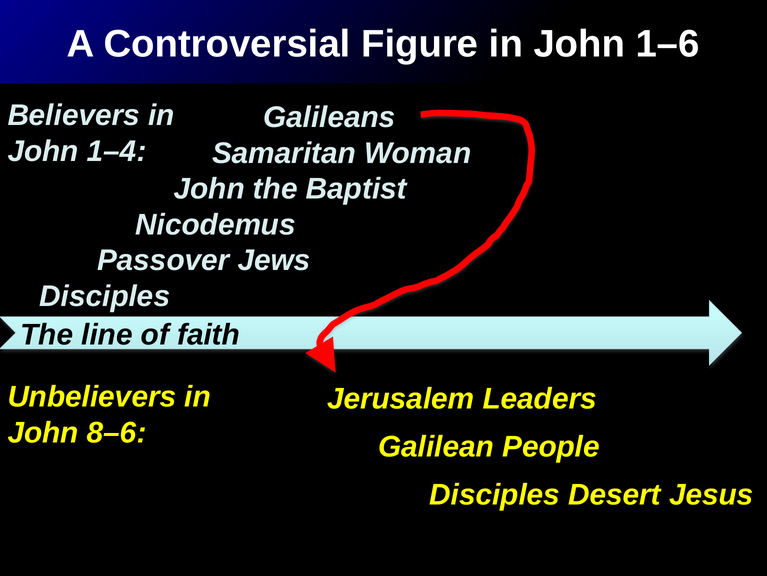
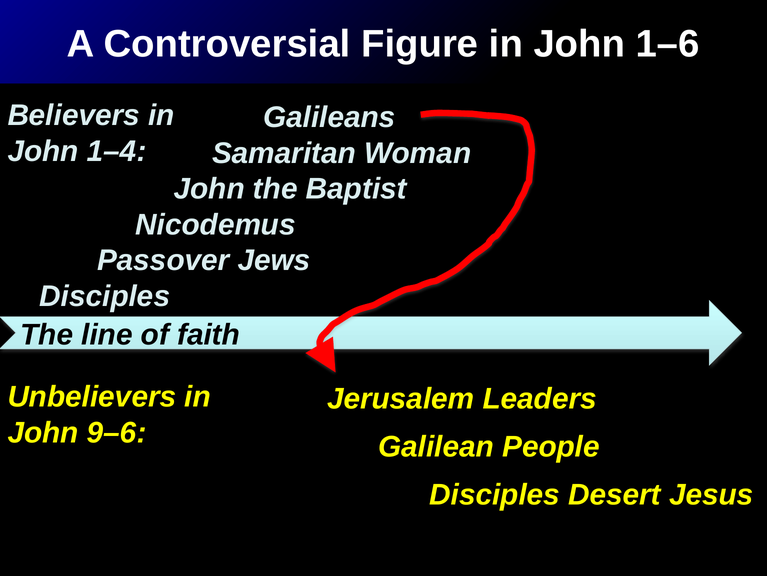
8–6: 8–6 -> 9–6 (117, 432)
